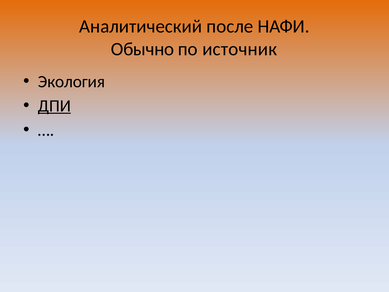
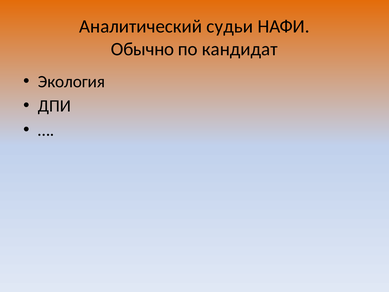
после: после -> судьи (230, 26)
источник: источник -> кандидат (240, 49)
ДПИ underline: present -> none (54, 106)
